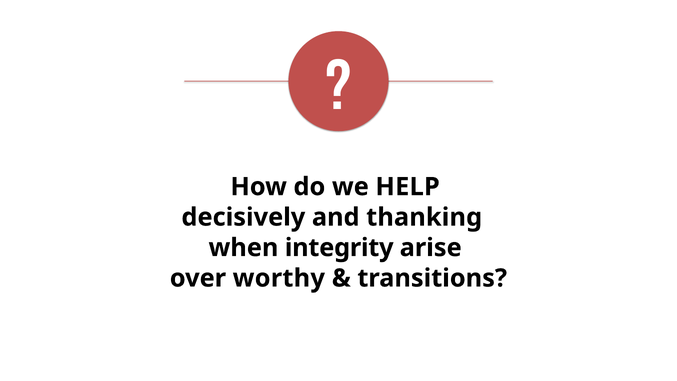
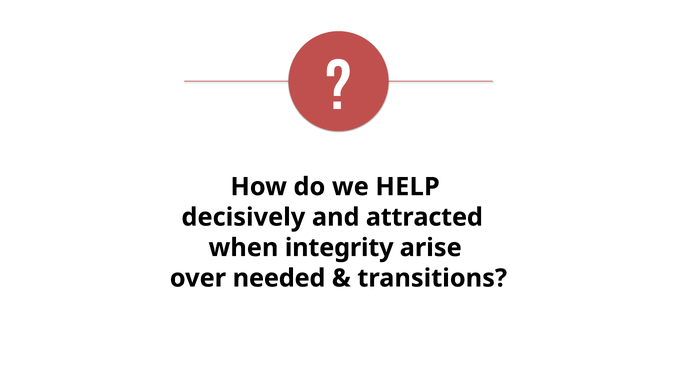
thanking: thanking -> attracted (424, 217)
worthy: worthy -> needed (279, 278)
